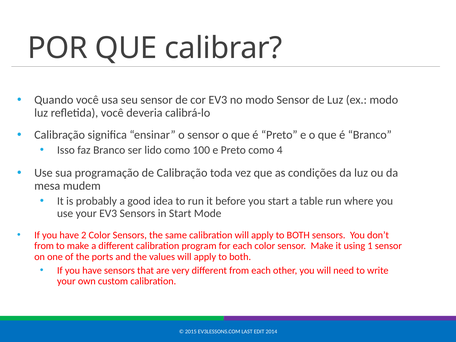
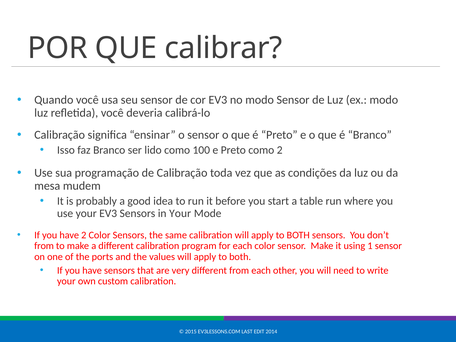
como 4: 4 -> 2 (280, 150)
in Start: Start -> Your (180, 213)
